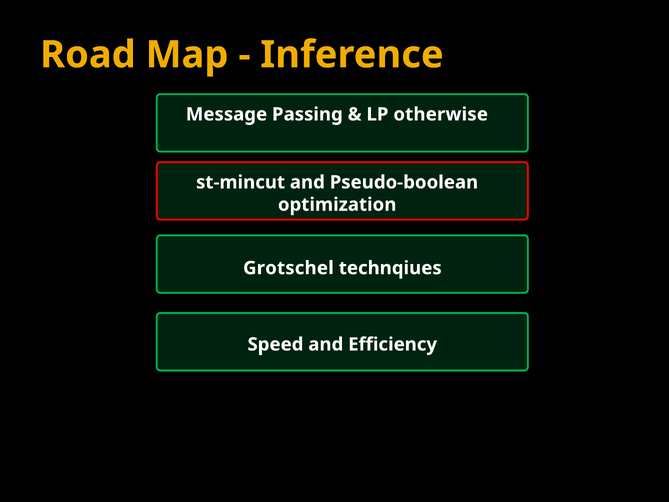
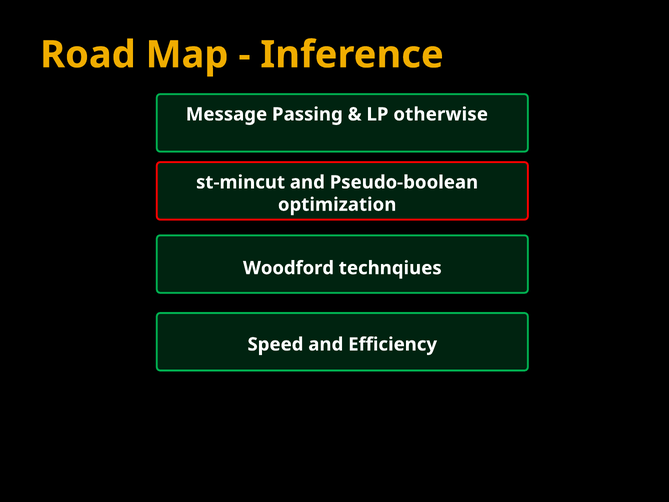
Grotschel: Grotschel -> Woodford (289, 268)
